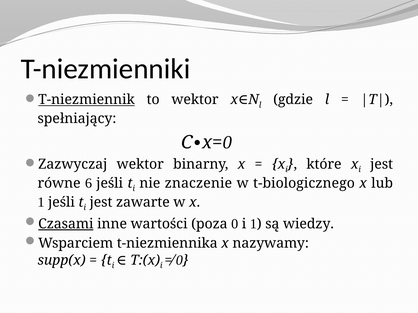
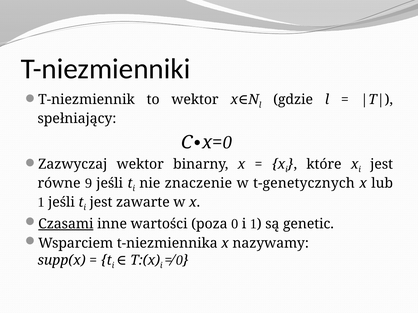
T-niezmiennik underline: present -> none (86, 100)
6: 6 -> 9 (89, 183)
t-biologicznego: t-biologicznego -> t-genetycznych (304, 183)
wiedzy: wiedzy -> genetic (308, 224)
